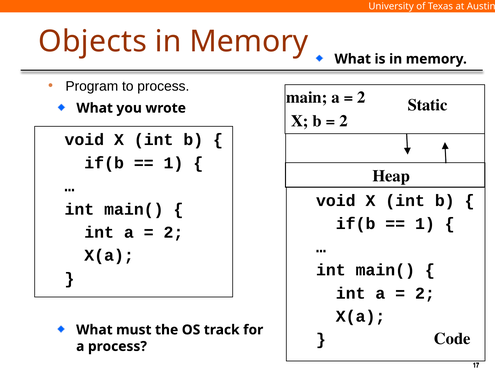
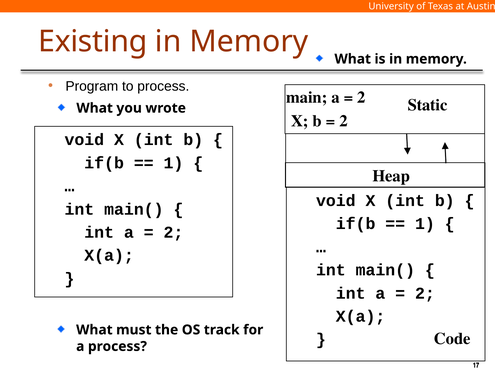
Objects: Objects -> Existing (93, 41)
